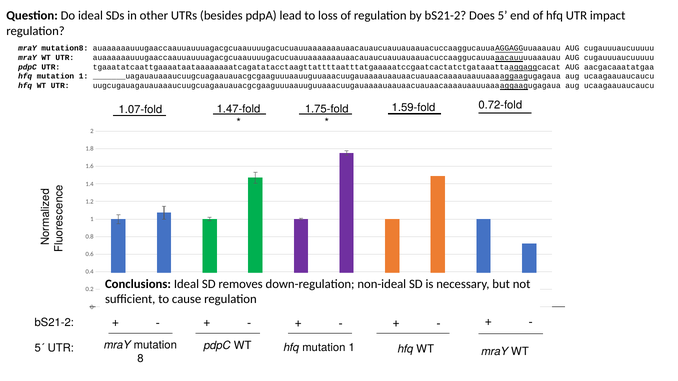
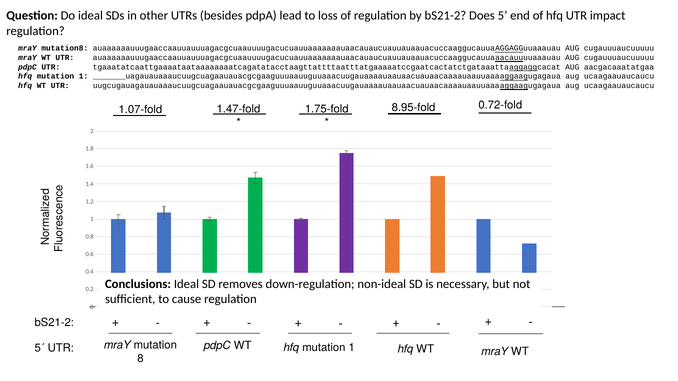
1.59-fold: 1.59-fold -> 8.95-fold (414, 108)
